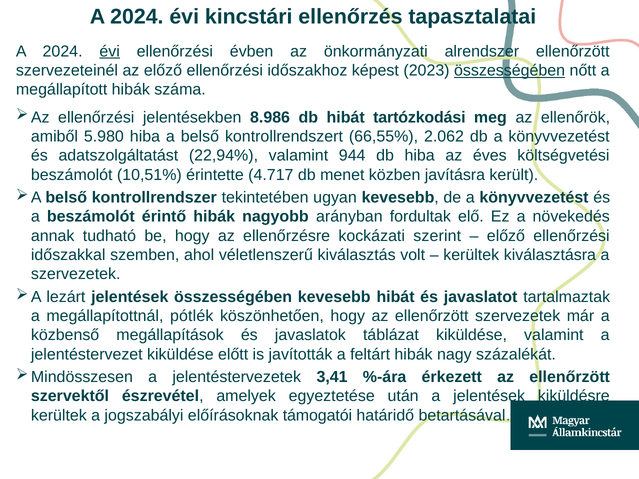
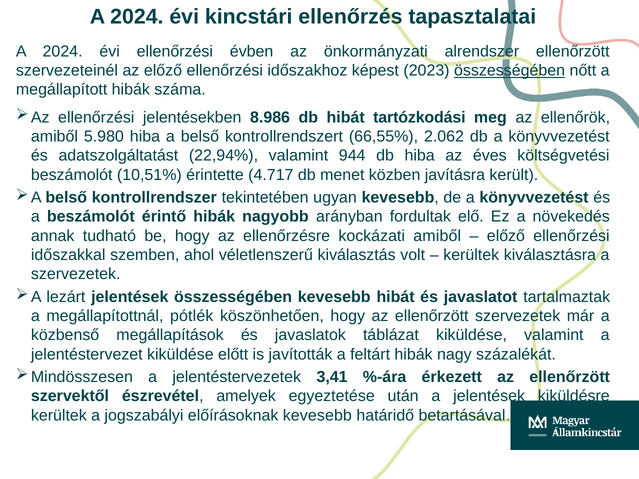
évi underline: present -> none (110, 51)
kockázati szerint: szerint -> amiből (437, 236)
előírásoknak támogatói: támogatói -> kevesebb (317, 416)
